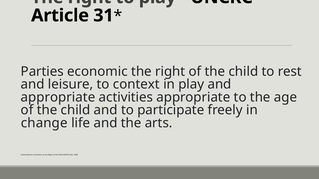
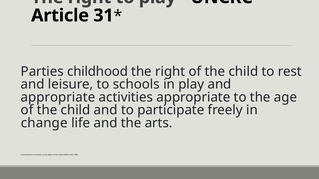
economic: economic -> childhood (98, 72)
context: context -> schools (136, 84)
